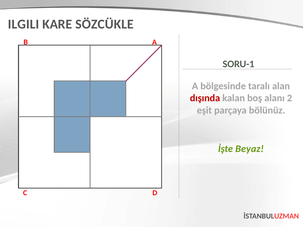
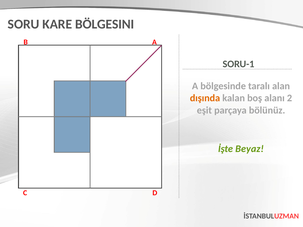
ILGILI: ILGILI -> SORU (24, 24)
SÖZCÜKLE: SÖZCÜKLE -> BÖLGESINI (105, 24)
dışında colour: red -> orange (205, 98)
